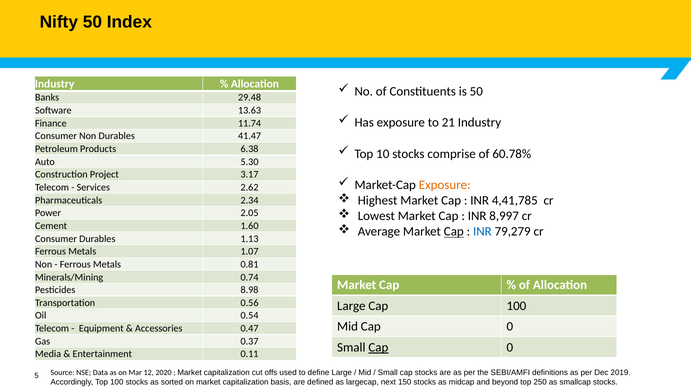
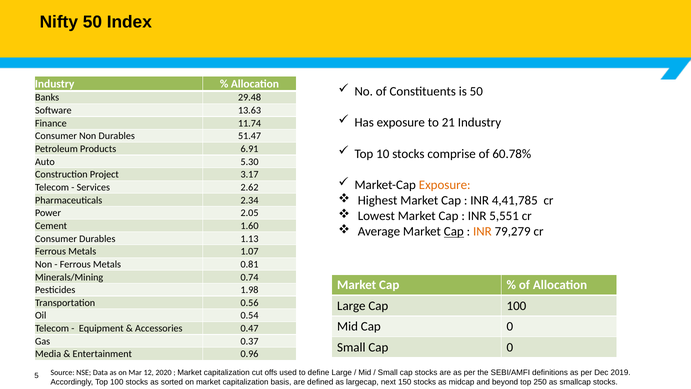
41.47: 41.47 -> 51.47 (250, 136)
6.38: 6.38 -> 6.91 (250, 149)
8,997: 8,997 -> 5,551 (504, 216)
INR colour: blue -> orange (482, 231)
8.98: 8.98 -> 1.98 (250, 290)
Cap underline: present -> none (378, 347)
0.11: 0.11 -> 0.96 (250, 354)
